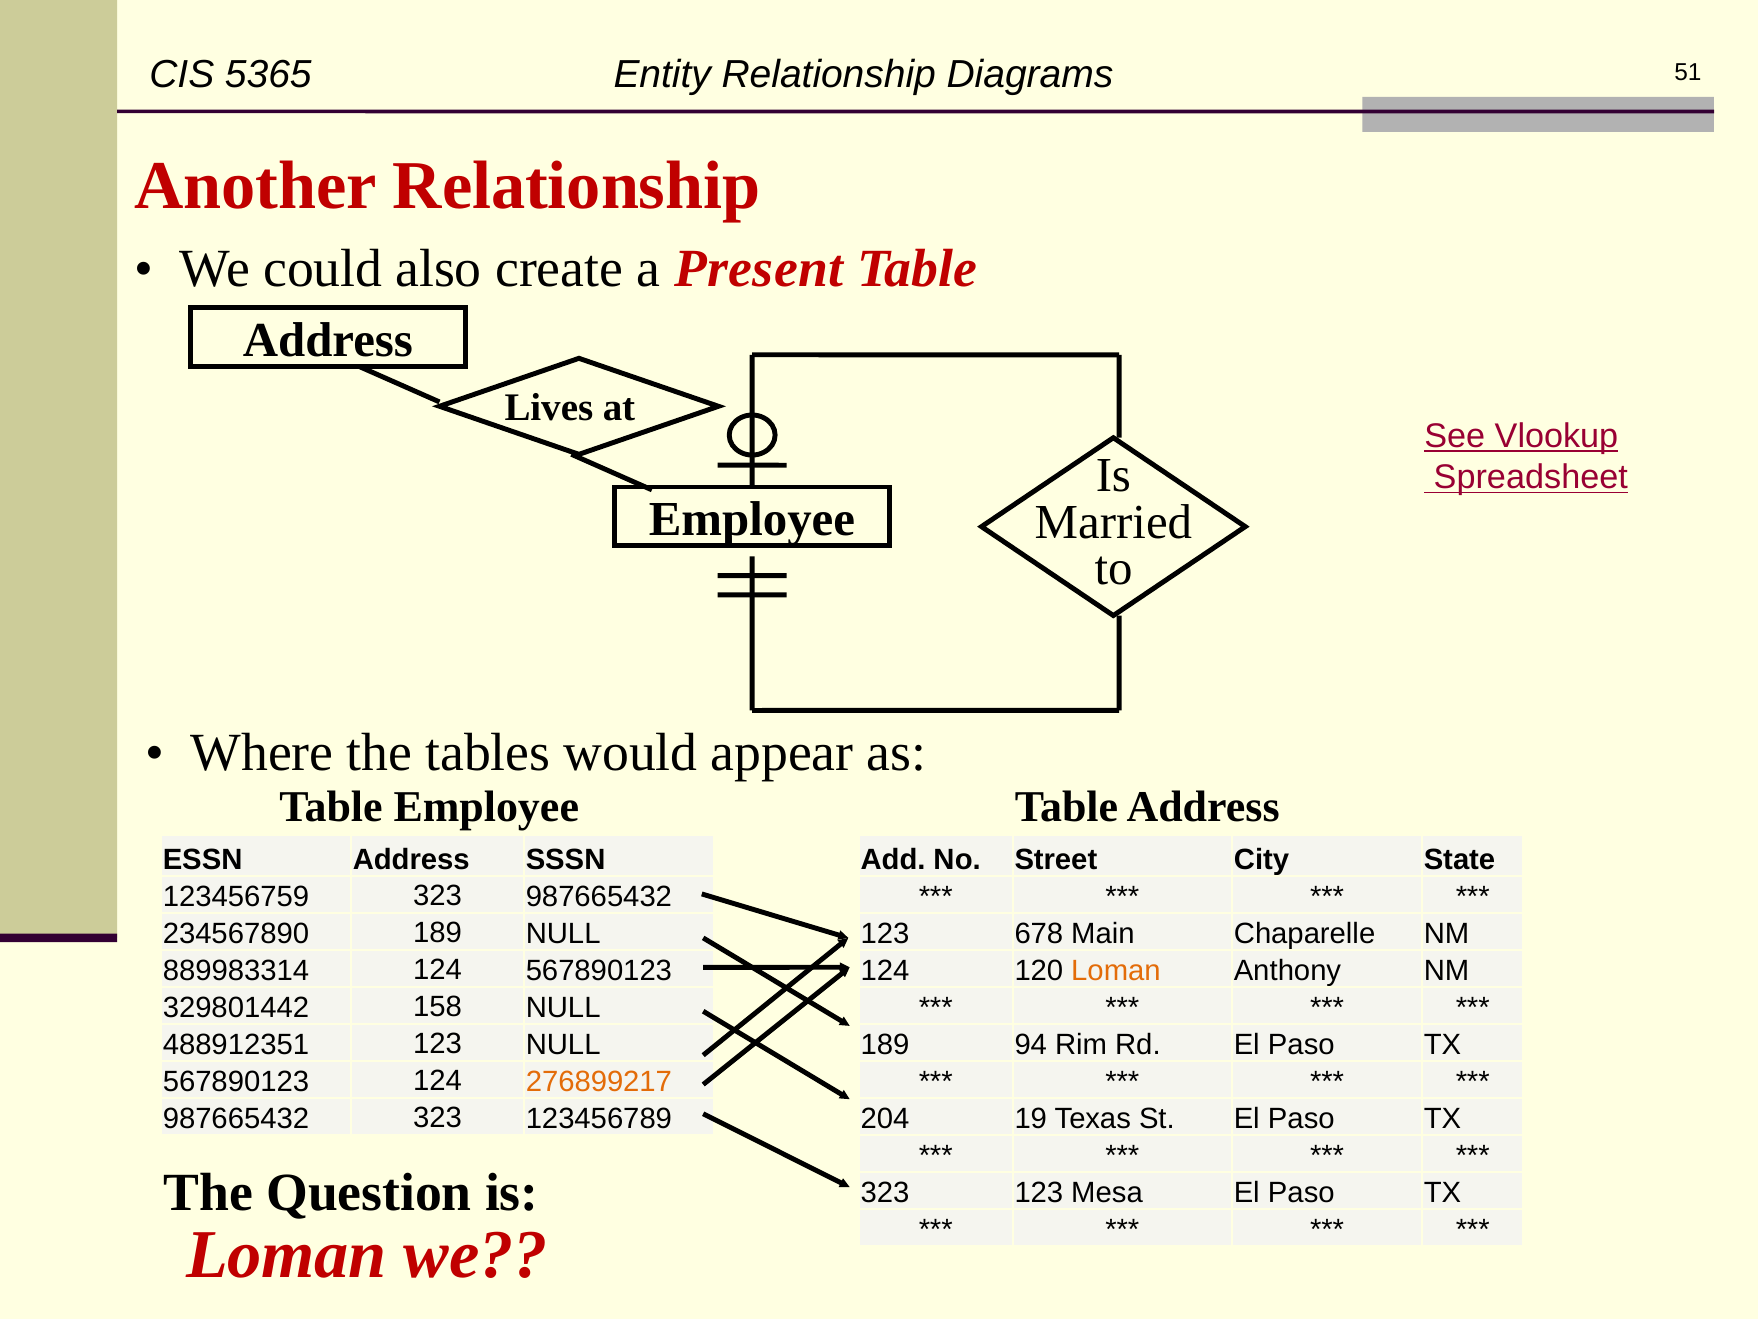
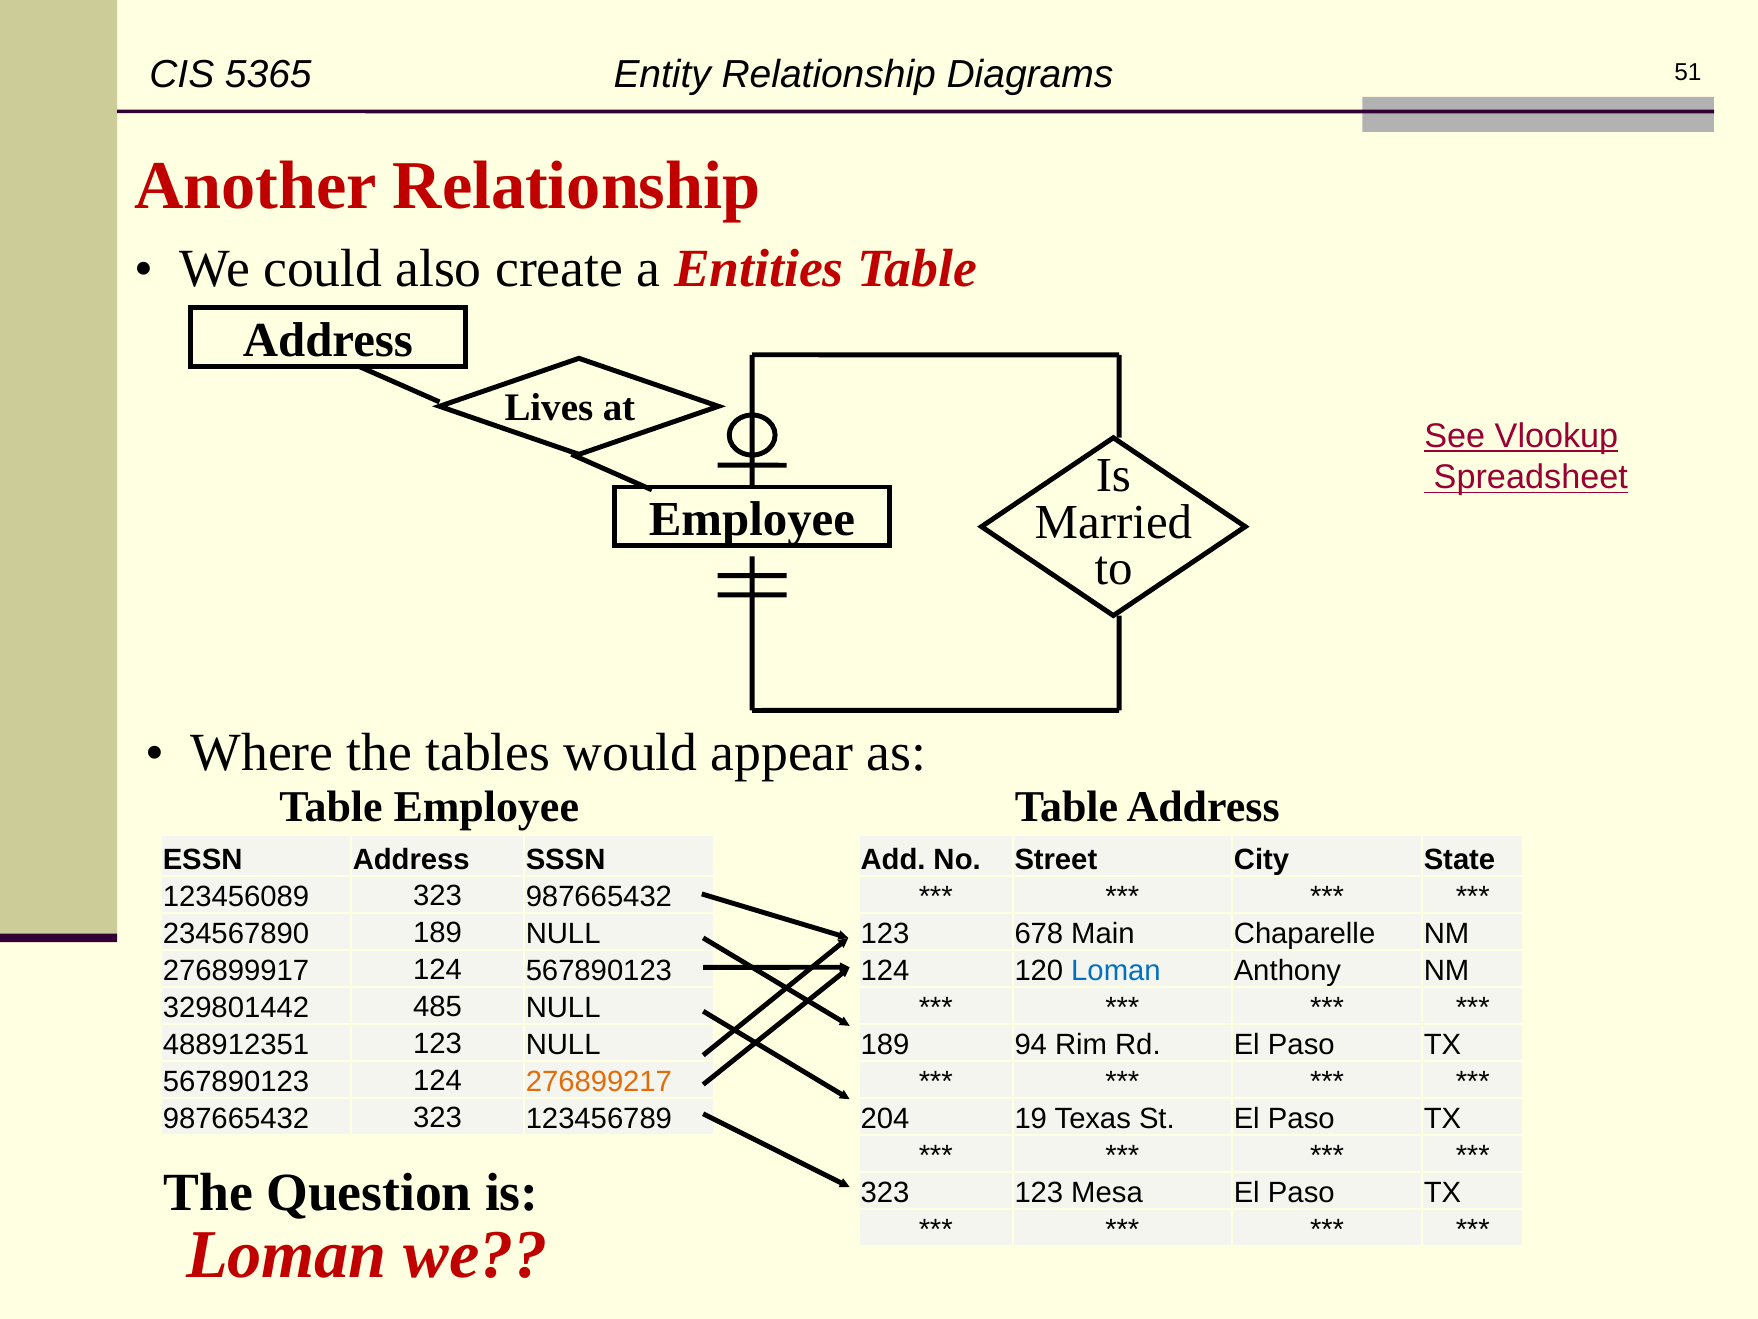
Present: Present -> Entities (759, 269)
123456759: 123456759 -> 123456089 (236, 897)
889983314: 889983314 -> 276899917 (236, 971)
Loman colour: orange -> blue (1116, 971)
158: 158 -> 485 (438, 1006)
